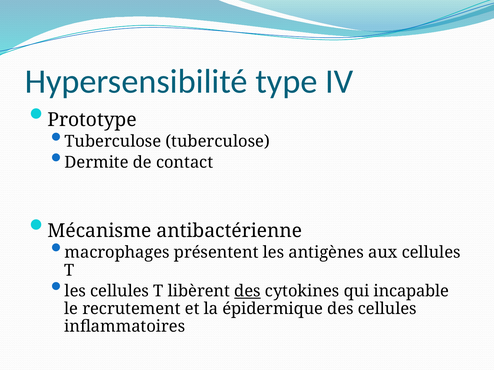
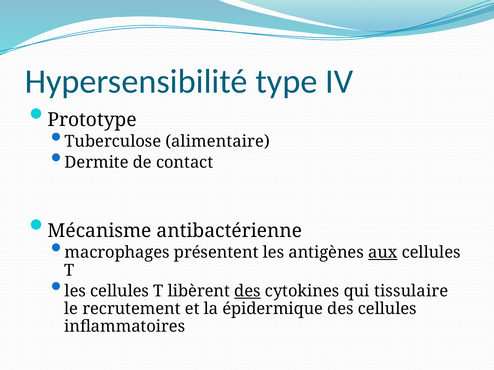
Tuberculose tuberculose: tuberculose -> alimentaire (218, 142)
aux underline: none -> present (383, 253)
incapable: incapable -> tissulaire (411, 291)
